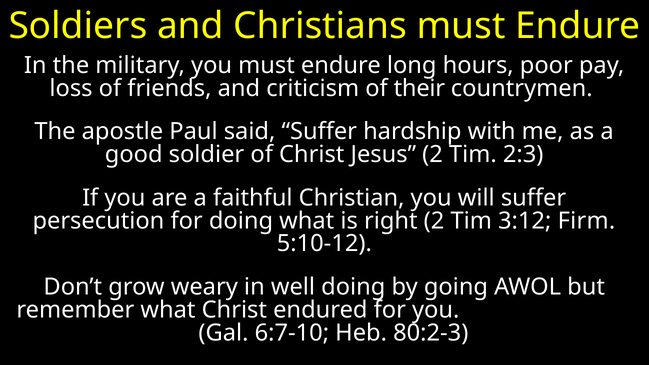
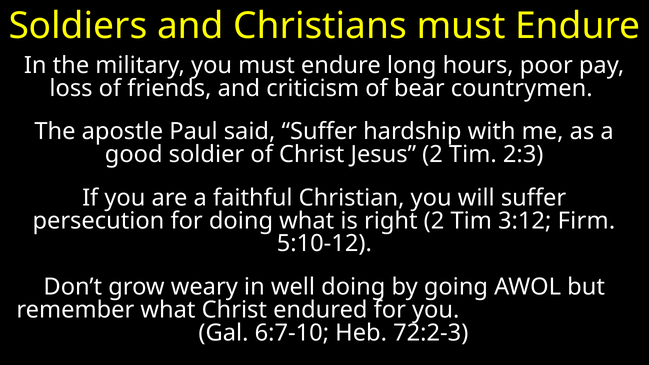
their: their -> bear (419, 88)
80:2-3: 80:2-3 -> 72:2-3 (431, 333)
